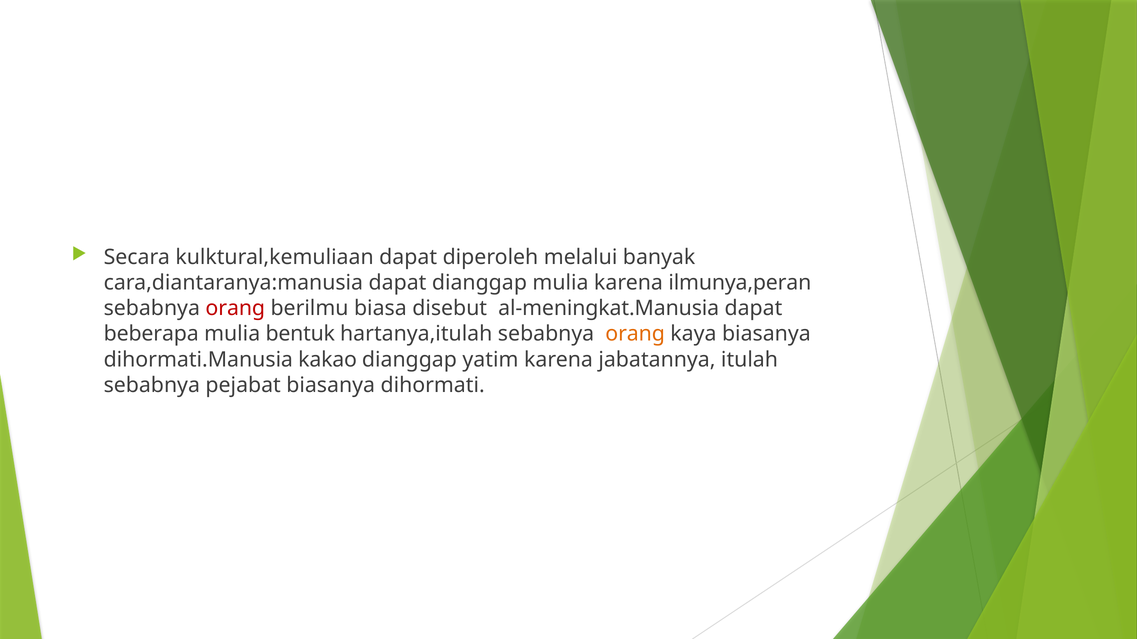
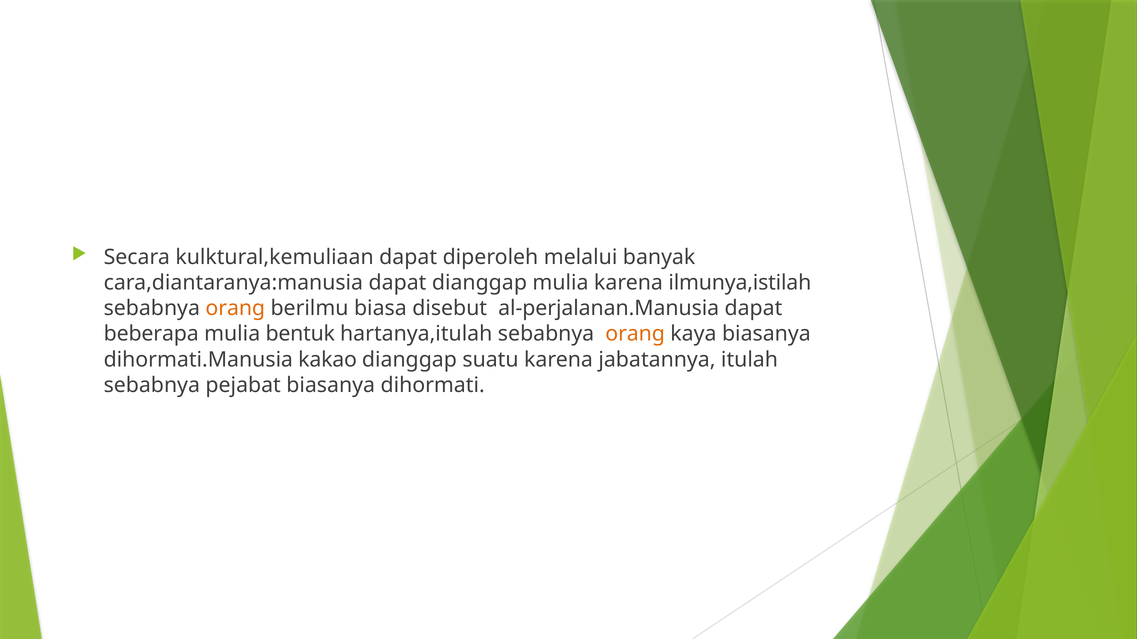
ilmunya,peran: ilmunya,peran -> ilmunya,istilah (740, 283)
orang colour: red -> orange (235, 309)
al-meningkat.Manusia: al-meningkat.Manusia -> al-perjalanan.Manusia (609, 309)
yatim: yatim -> suatu (491, 360)
